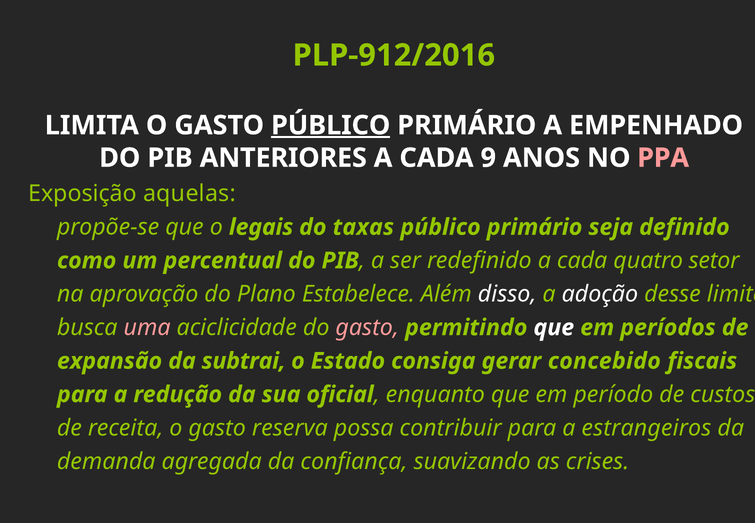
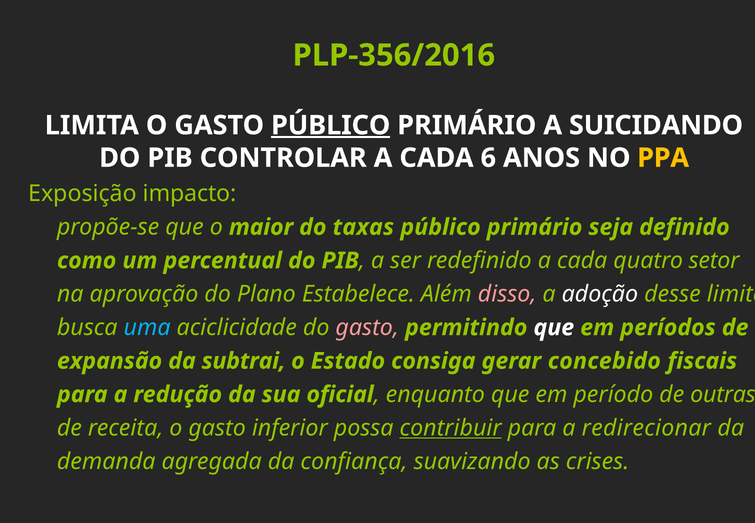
PLP-912/2016: PLP-912/2016 -> PLP-356/2016 (394, 55)
EMPENHADO: EMPENHADO -> SUICIDANDO (656, 125)
ANTERIORES: ANTERIORES -> CONTROLAR (283, 158)
9: 9 -> 6 (488, 158)
PPA colour: pink -> yellow (663, 158)
aquelas: aquelas -> impacto (190, 194)
legais: legais -> maior (261, 227)
disso colour: white -> pink (507, 294)
uma colour: pink -> light blue (147, 327)
custos: custos -> outras (723, 394)
reserva: reserva -> inferior (290, 428)
contribuir underline: none -> present (451, 428)
estrangeiros: estrangeiros -> redirecionar (646, 428)
